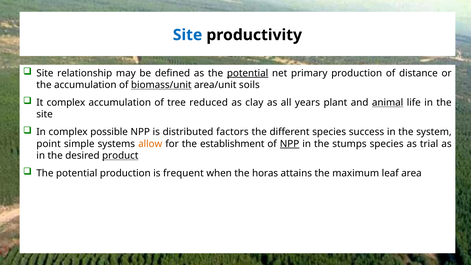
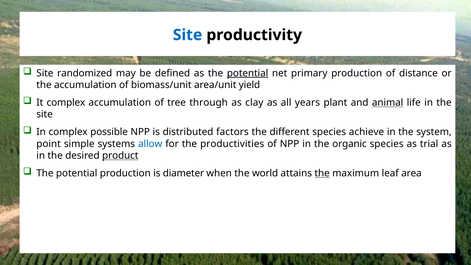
relationship: relationship -> randomized (85, 73)
biomass/unit underline: present -> none (161, 85)
soils: soils -> yield (249, 85)
reduced: reduced -> through (209, 103)
success: success -> achieve (366, 132)
allow colour: orange -> blue (150, 144)
establishment: establishment -> productivities (232, 144)
NPP underline: present -> none (290, 144)
stumps: stumps -> organic (350, 144)
frequent: frequent -> diameter (183, 173)
horas: horas -> world (265, 173)
the underline: none -> present (322, 173)
